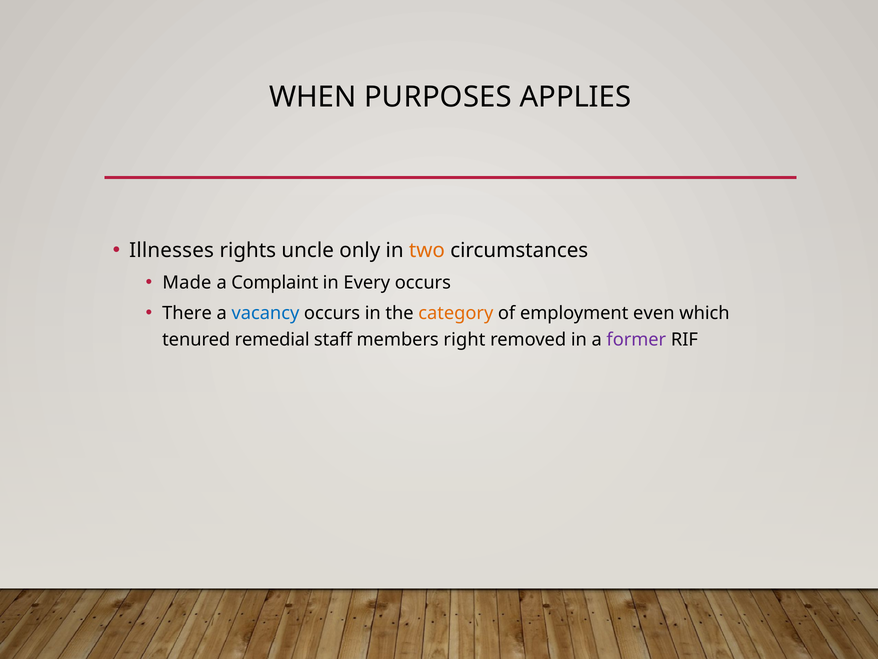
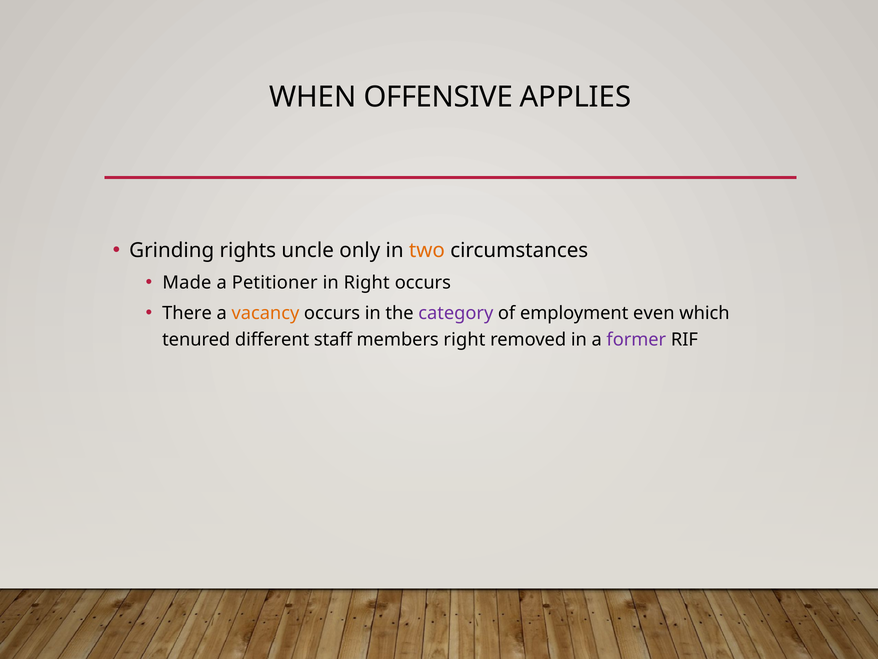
PURPOSES: PURPOSES -> OFFENSIVE (438, 97)
Illnesses: Illnesses -> Grinding (172, 250)
Complaint: Complaint -> Petitioner (275, 282)
in Every: Every -> Right (367, 282)
vacancy colour: blue -> orange (265, 313)
category colour: orange -> purple (456, 313)
remedial: remedial -> different (272, 339)
